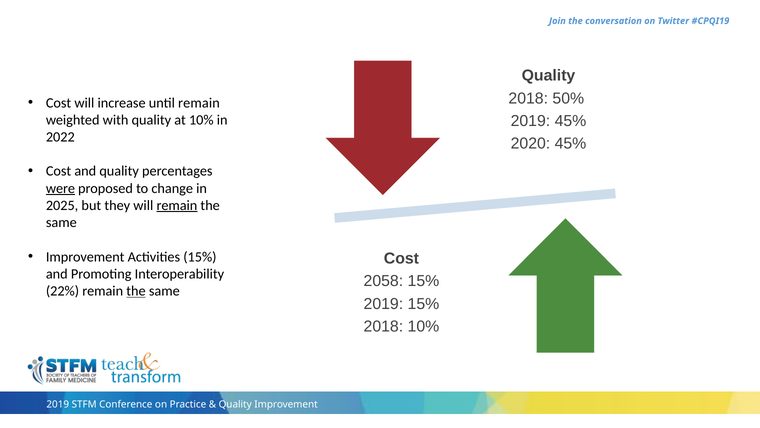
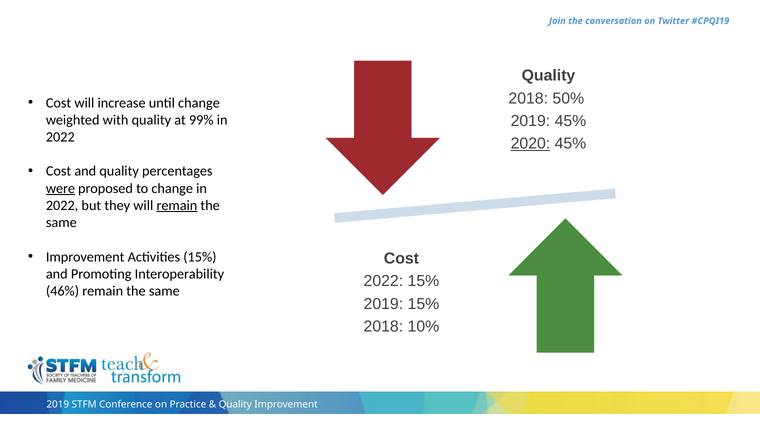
until remain: remain -> change (199, 103)
at 10%: 10% -> 99% (201, 120)
2020 underline: none -> present (530, 144)
2025: 2025 -> 2022 (62, 205)
2058: 2058 -> 2022 (383, 281)
22%: 22% -> 46% (63, 291)
the underline: present -> none (136, 291)
